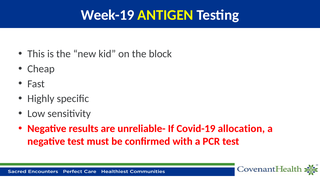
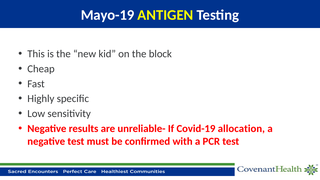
Week-19: Week-19 -> Mayo-19 (107, 15)
